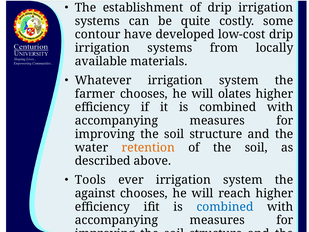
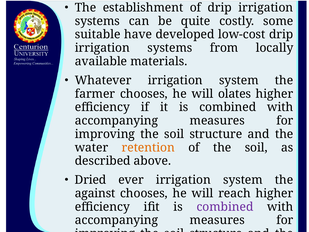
contour: contour -> suitable (98, 34)
Tools: Tools -> Dried (91, 180)
combined colour: blue -> purple (225, 207)
